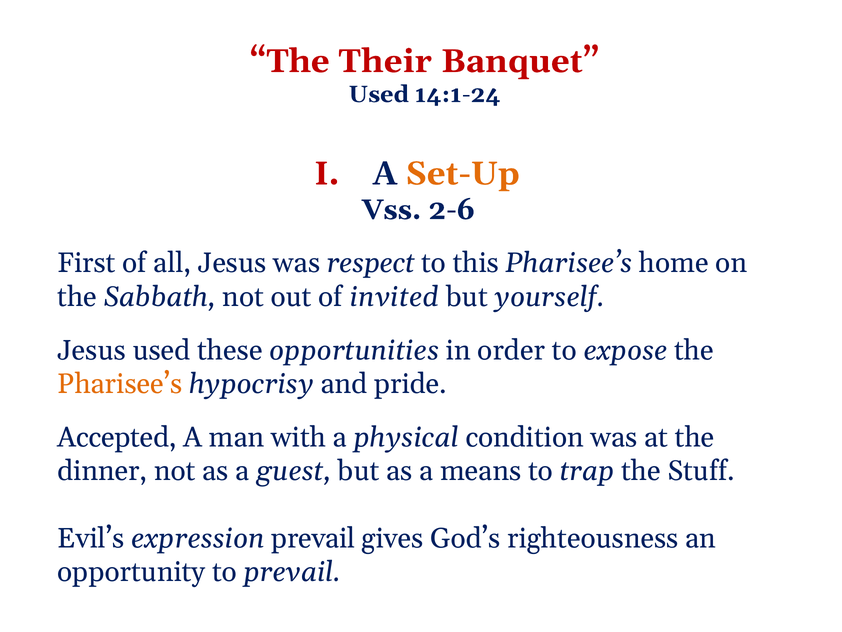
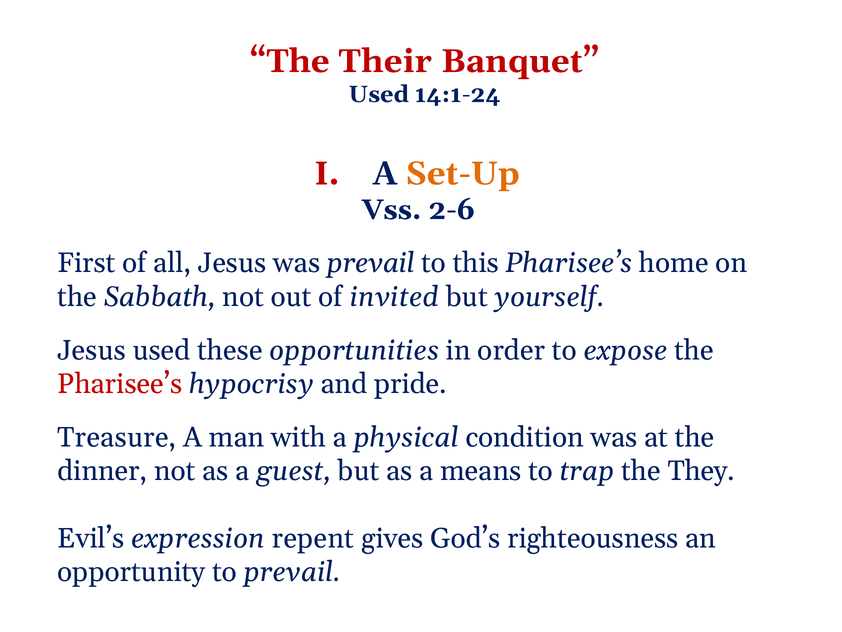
was respect: respect -> prevail (371, 263)
Pharisee’s colour: orange -> red (120, 384)
Accepted: Accepted -> Treasure (117, 437)
Stuff: Stuff -> They (701, 471)
expression prevail: prevail -> repent (313, 538)
